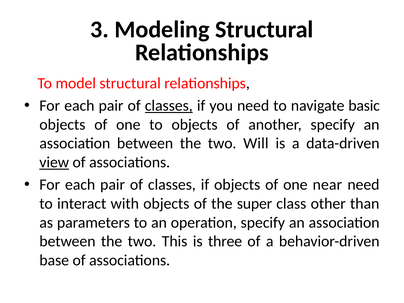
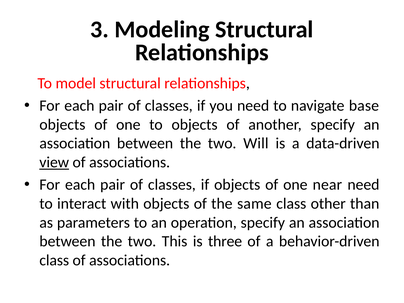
classes underline: present -> none (169, 106)
basic: basic -> base (364, 106)
super: super -> same (254, 204)
base: base -> class (54, 260)
